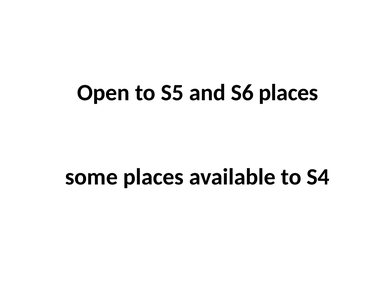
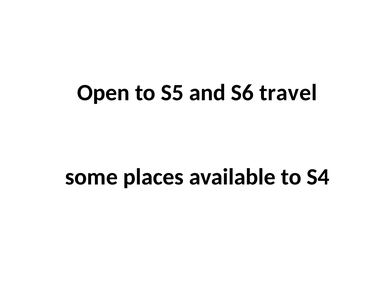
S6 places: places -> travel (288, 93)
